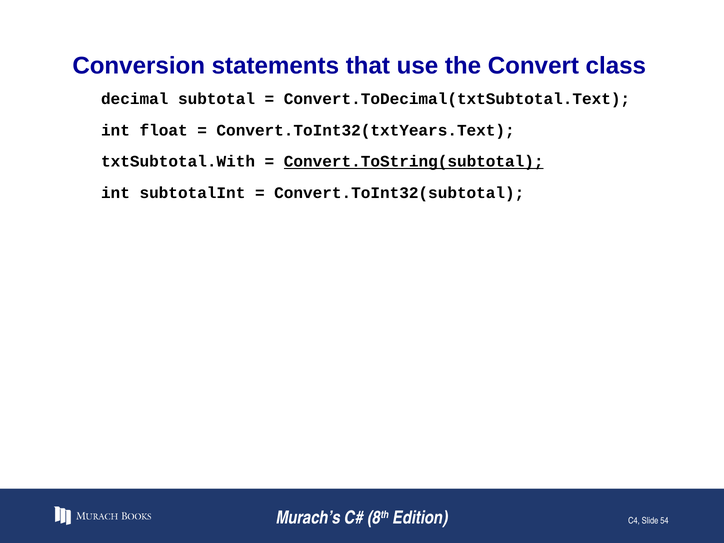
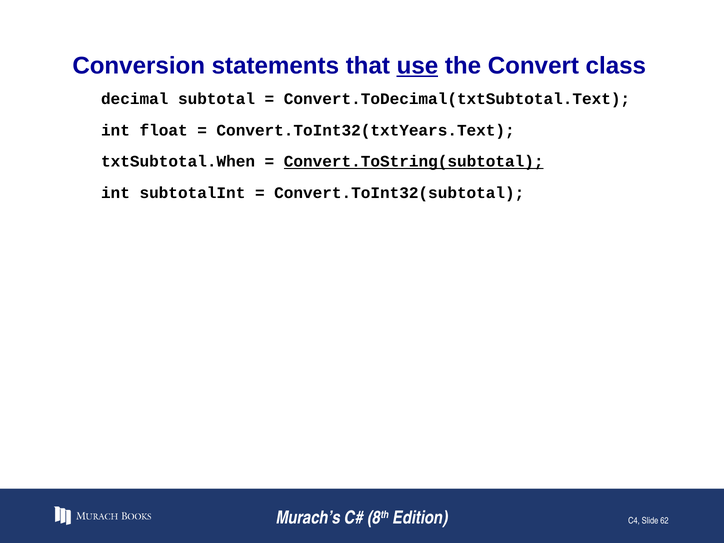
use underline: none -> present (417, 66)
txtSubtotal.With: txtSubtotal.With -> txtSubtotal.When (178, 162)
54: 54 -> 62 (664, 521)
